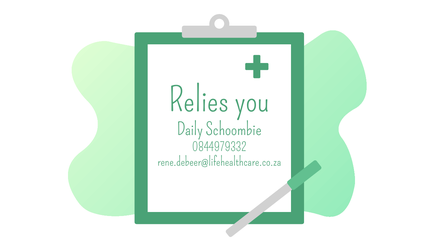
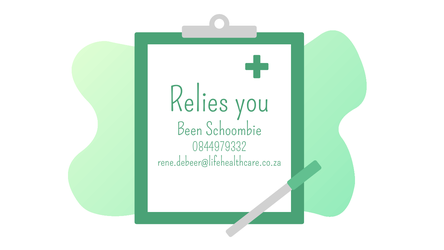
Daily: Daily -> Been (190, 129)
